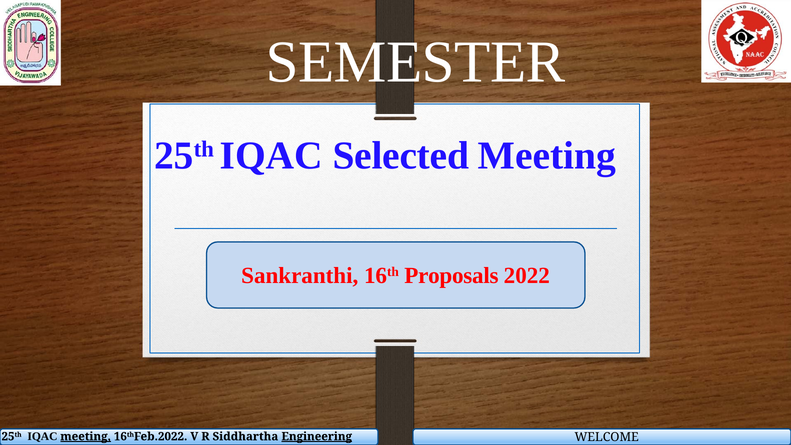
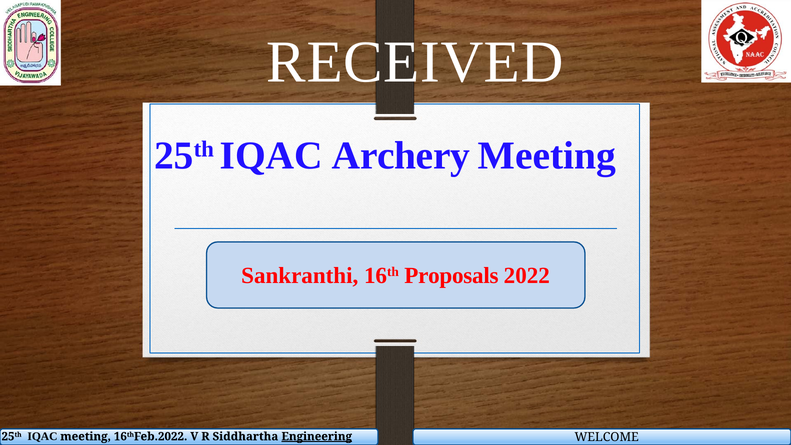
SEMESTER: SEMESTER -> RECEIVED (415, 62)
Selected: Selected -> Archery (401, 156)
meeting underline: present -> none (86, 436)
